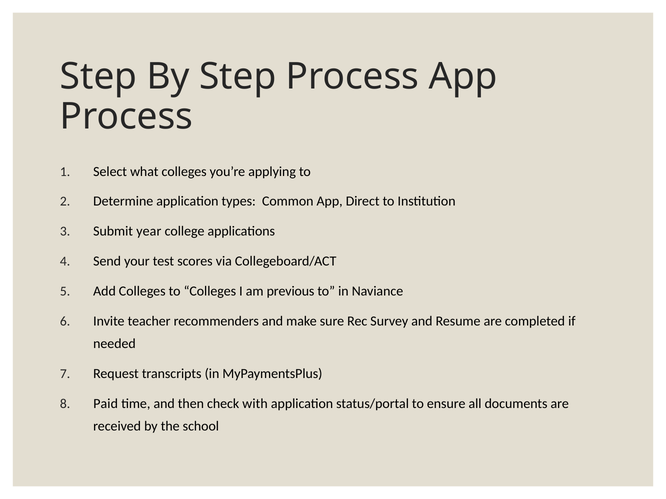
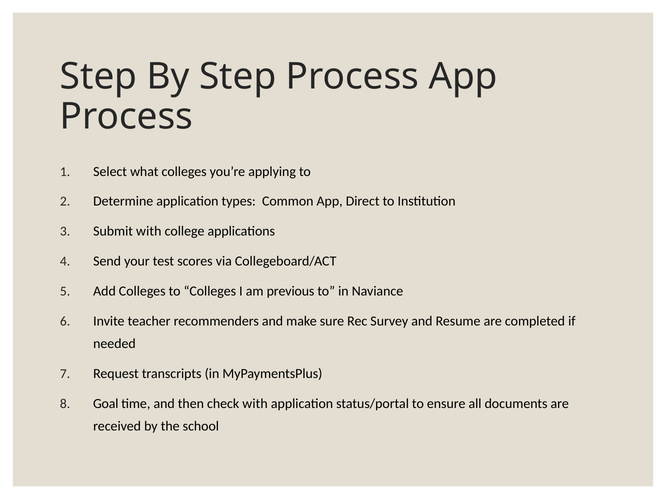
Submit year: year -> with (149, 232)
Paid: Paid -> Goal (106, 404)
